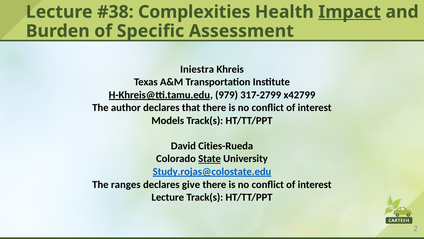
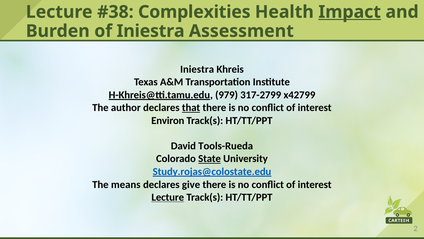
of Specific: Specific -> Iniestra (151, 31)
that underline: none -> present (191, 108)
Models: Models -> Environ (168, 120)
Cities-Rueda: Cities-Rueda -> Tools-Rueda (226, 146)
ranges: ranges -> means (126, 184)
Lecture underline: none -> present (168, 197)
